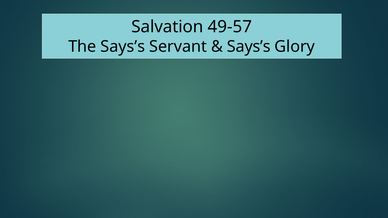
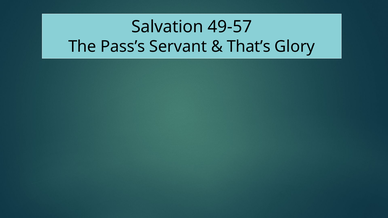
The Says’s: Says’s -> Pass’s (123, 47)
Says’s: Says’s -> That’s (249, 47)
